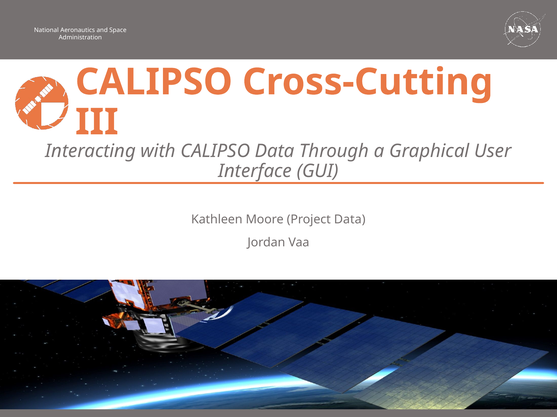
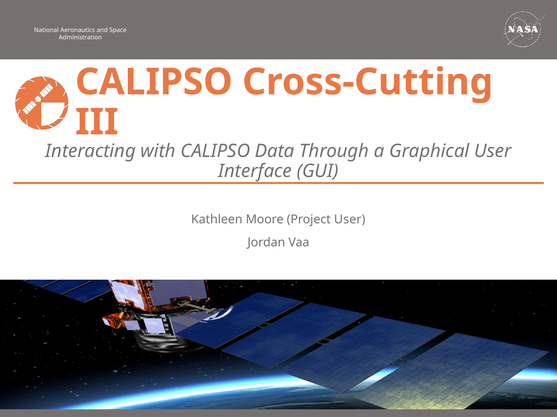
Project Data: Data -> User (350, 220)
